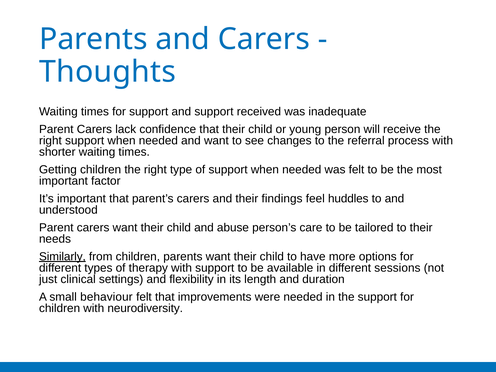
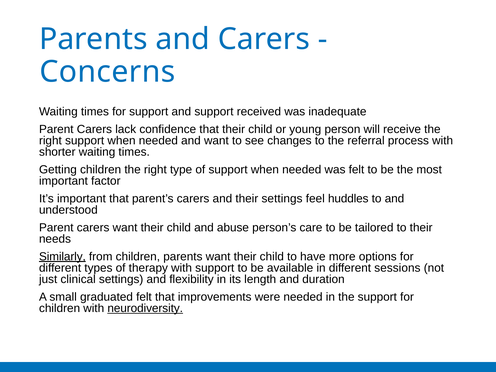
Thoughts: Thoughts -> Concerns (107, 72)
their findings: findings -> settings (282, 199)
behaviour: behaviour -> graduated (106, 297)
neurodiversity underline: none -> present (145, 308)
